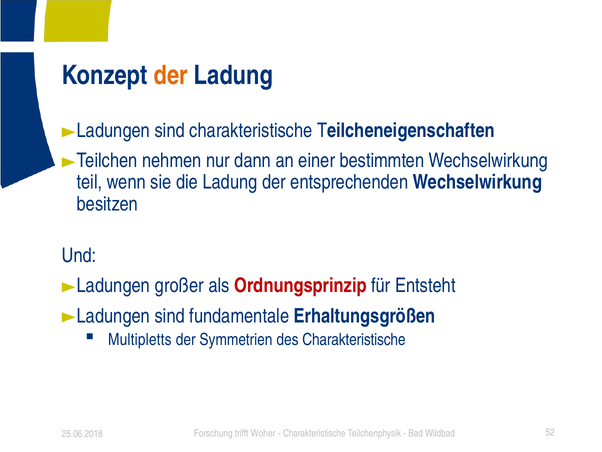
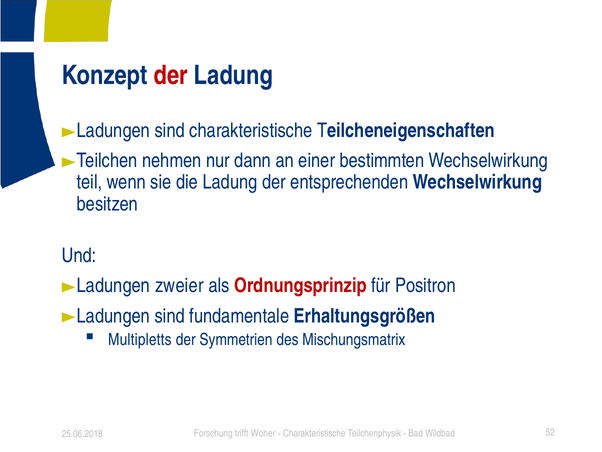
der colour: orange -> red (171, 75)
großer: großer -> zweier (179, 286)
Entsteht: Entsteht -> Positron (425, 286)
des Charakteristische: Charakteristische -> Mischungsmatrix (354, 340)
